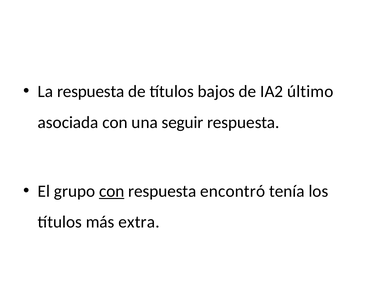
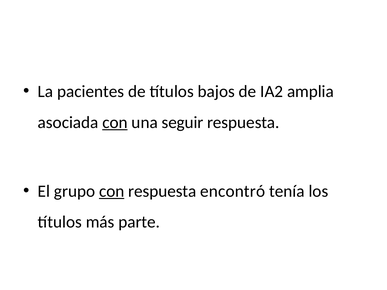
La respuesta: respuesta -> pacientes (91, 92)
último: último -> amplia (310, 92)
con underline: none -> present (115, 122)
extra: extra -> parte (139, 222)
